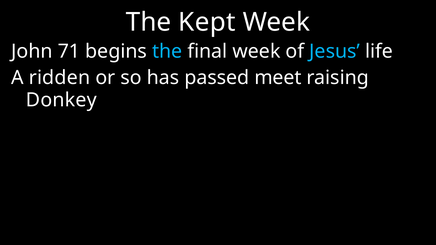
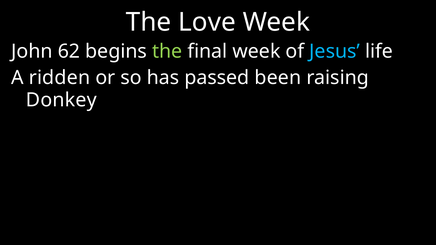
Kept: Kept -> Love (207, 22)
71: 71 -> 62 (69, 52)
the colour: light blue -> light green (167, 52)
meet: meet -> been (278, 78)
